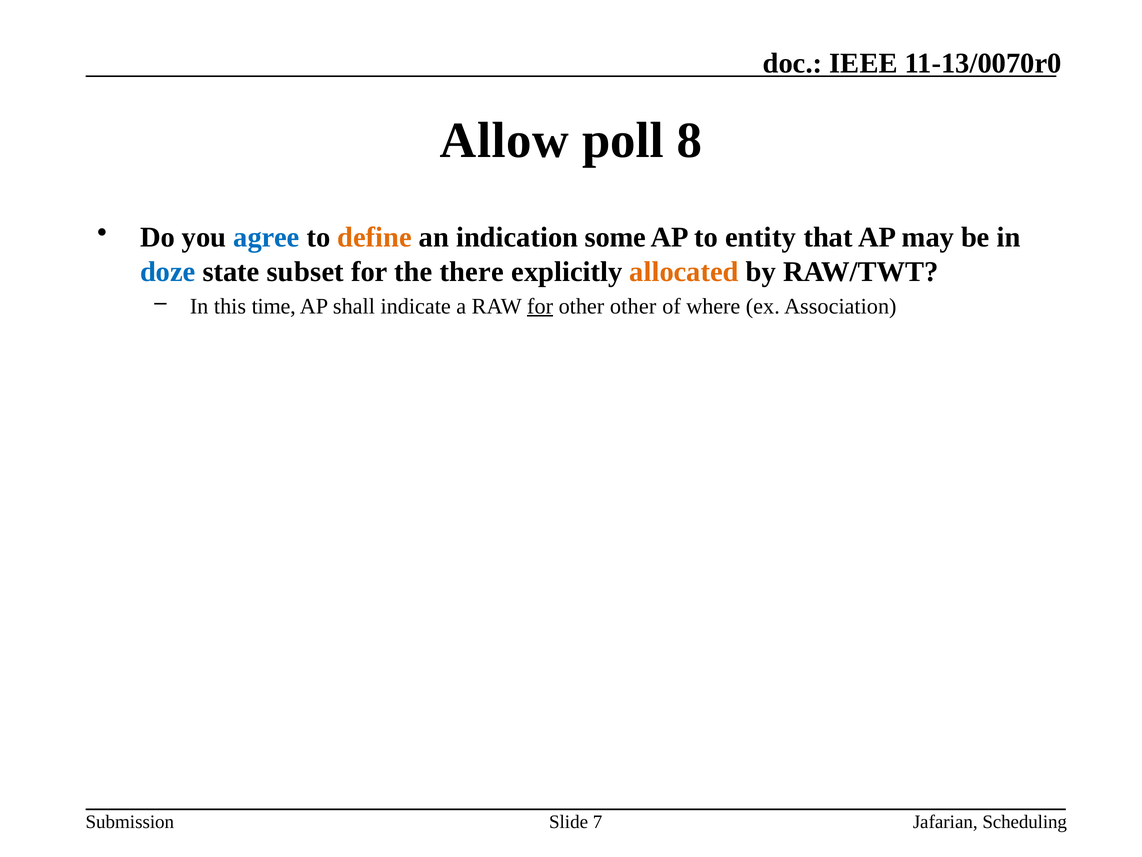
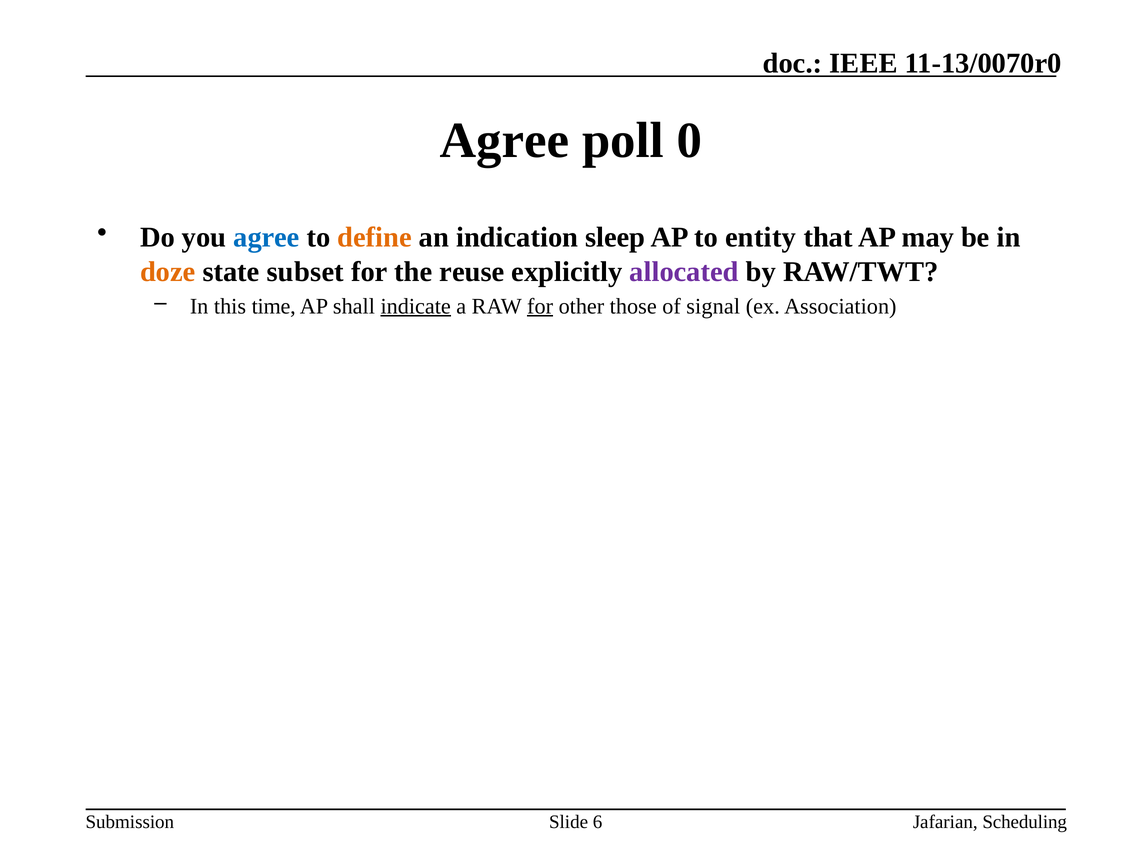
Allow: Allow -> Agree (505, 141)
8: 8 -> 0 (689, 141)
some: some -> sleep (615, 237)
doze colour: blue -> orange (168, 272)
there: there -> reuse (472, 272)
allocated colour: orange -> purple (684, 272)
indicate underline: none -> present (416, 306)
other other: other -> those (633, 306)
where: where -> signal (713, 306)
7: 7 -> 6 (598, 821)
